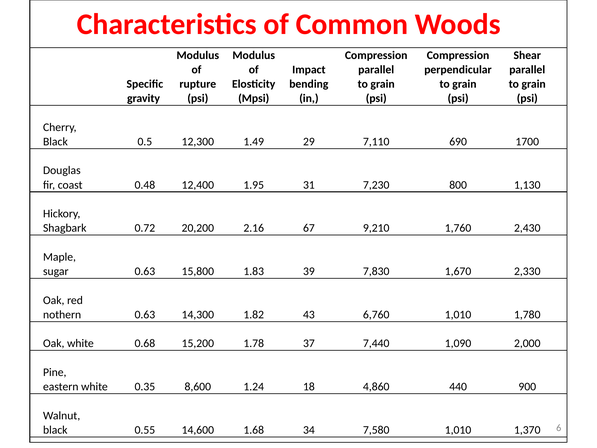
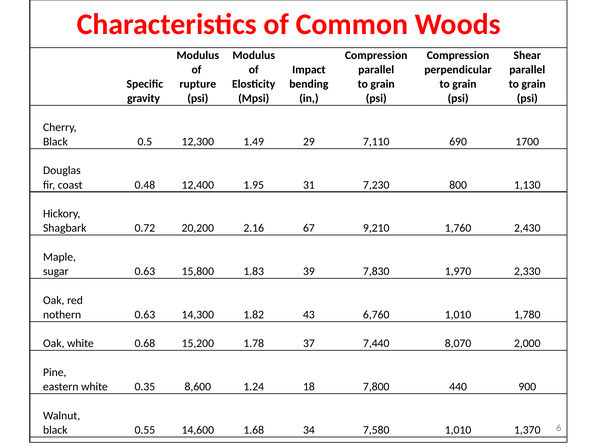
1,670: 1,670 -> 1,970 (458, 271)
1,090: 1,090 -> 8,070 (458, 343)
4,860: 4,860 -> 7,800 (376, 387)
